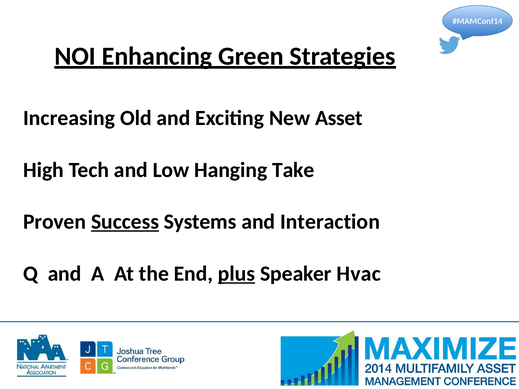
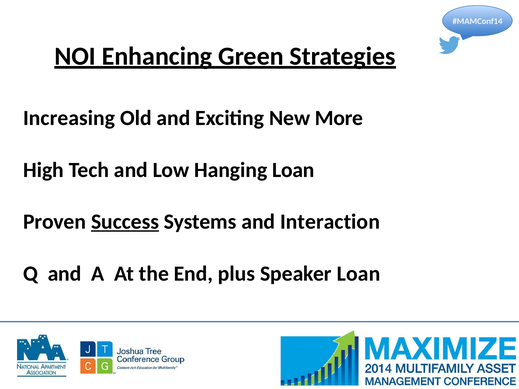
Asset: Asset -> More (339, 118)
Hanging Take: Take -> Loan (293, 170)
plus underline: present -> none (237, 274)
Speaker Hvac: Hvac -> Loan (359, 274)
